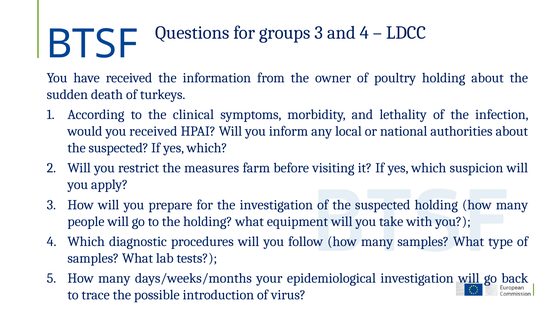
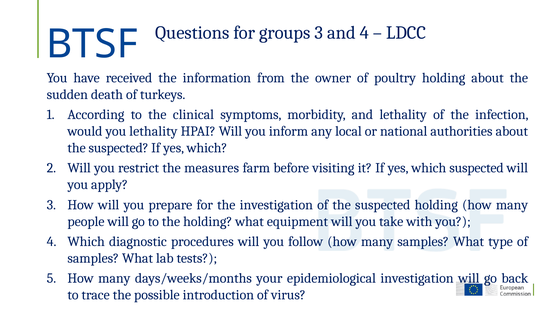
you received: received -> lethality (153, 131)
which suspicion: suspicion -> suspected (477, 168)
